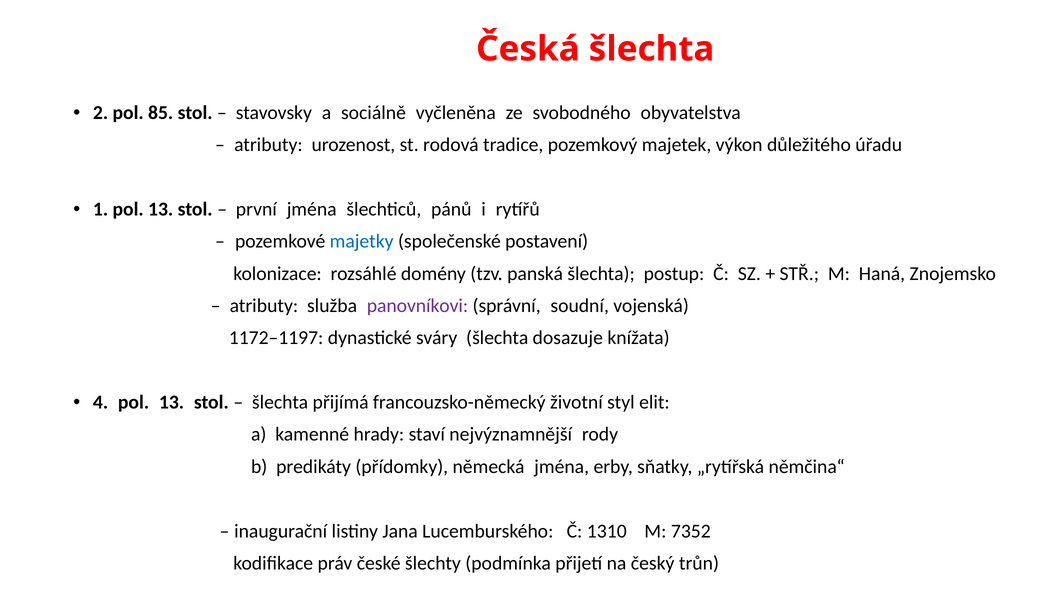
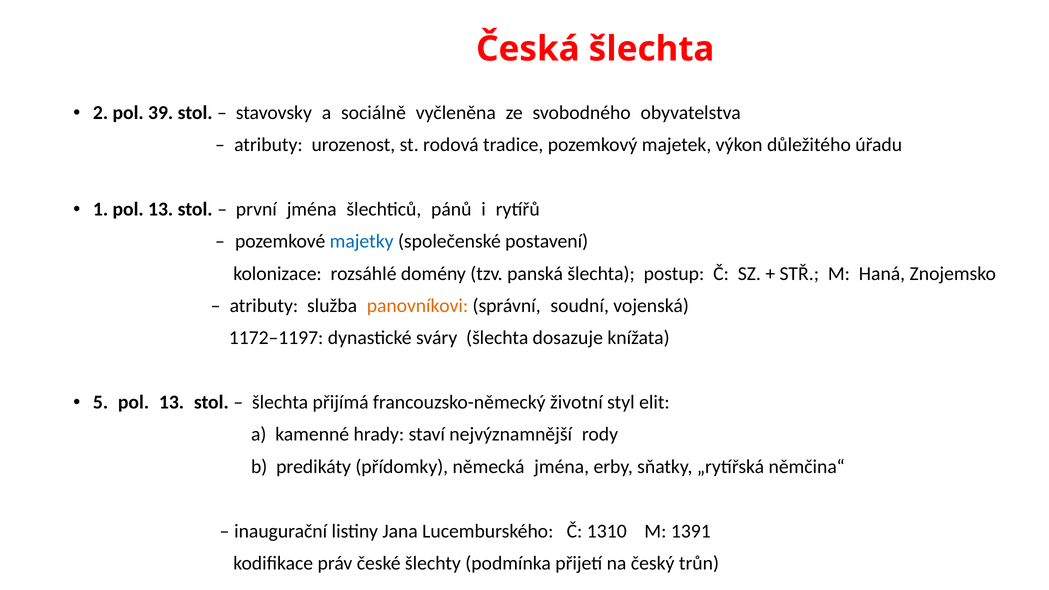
85: 85 -> 39 (161, 113)
panovníkovi colour: purple -> orange (417, 306)
4: 4 -> 5 (101, 402)
7352: 7352 -> 1391 (691, 531)
